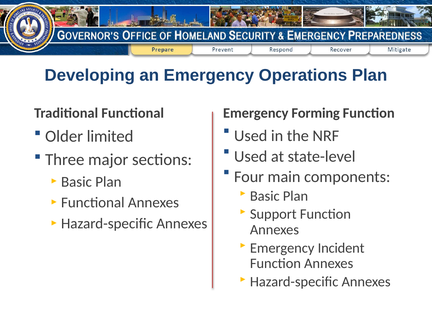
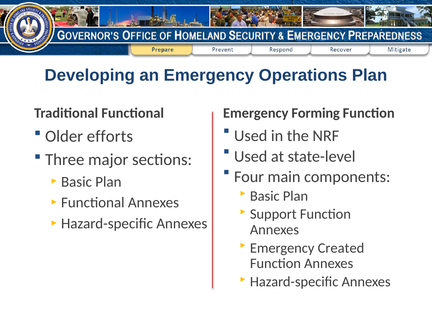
limited: limited -> efforts (110, 136)
Incident: Incident -> Created (341, 248)
